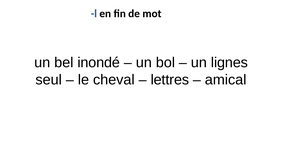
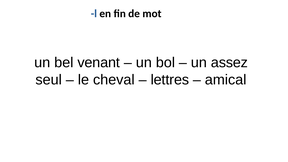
inondé: inondé -> venant (99, 63)
lignes: lignes -> assez (229, 63)
